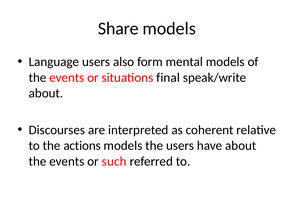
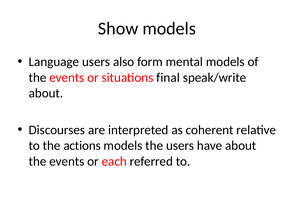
Share: Share -> Show (118, 28)
such: such -> each (114, 161)
